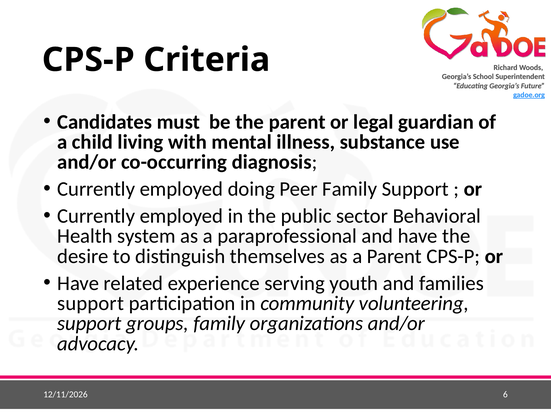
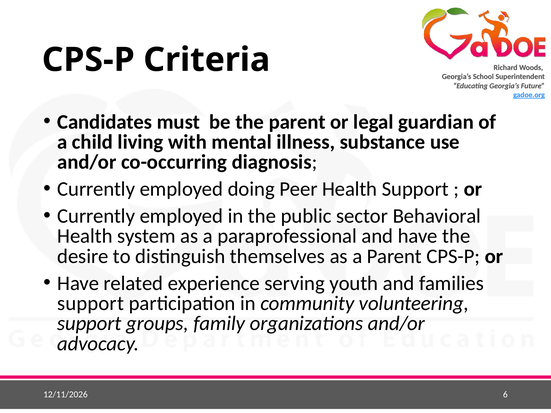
Peer Family: Family -> Health (350, 189)
